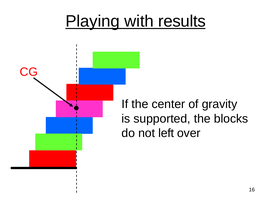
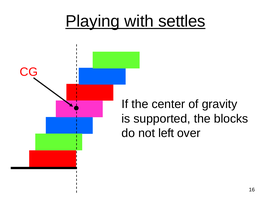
results: results -> settles (182, 21)
